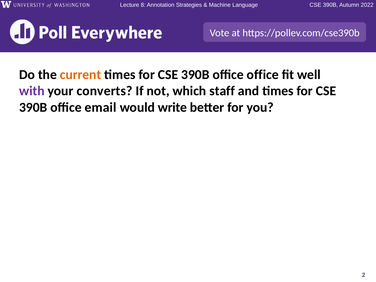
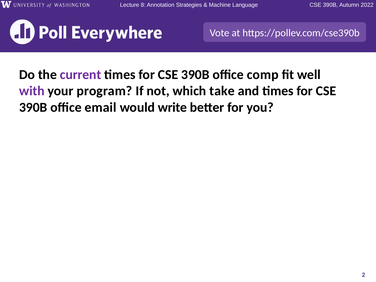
current colour: orange -> purple (81, 75)
office office: office -> comp (263, 75)
converts: converts -> program (104, 91)
staff: staff -> take (222, 91)
